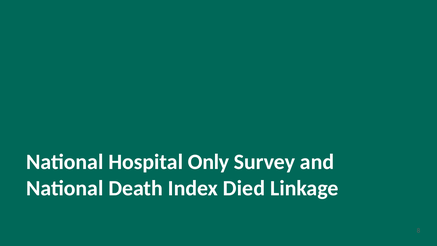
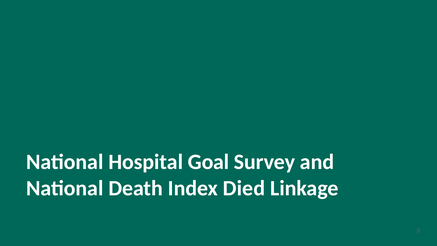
Only: Only -> Goal (209, 162)
